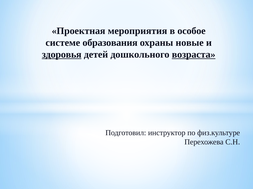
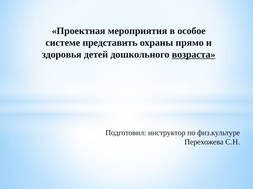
образования: образования -> представить (110, 43)
новые: новые -> прямо (190, 43)
здоровья underline: present -> none (62, 55)
